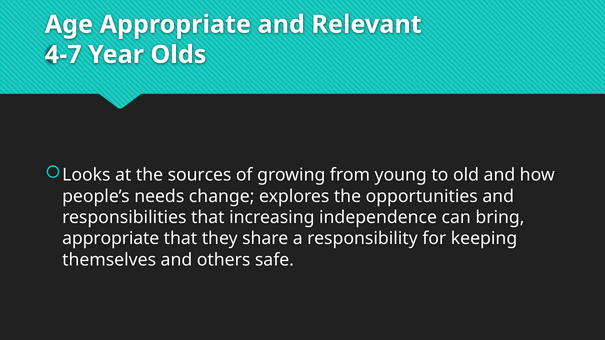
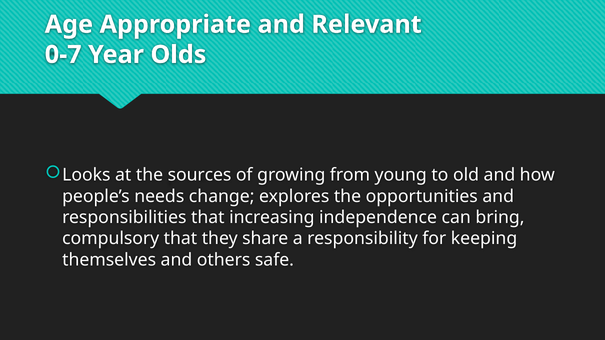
4-7: 4-7 -> 0-7 (63, 55)
appropriate: appropriate -> compulsory (111, 239)
